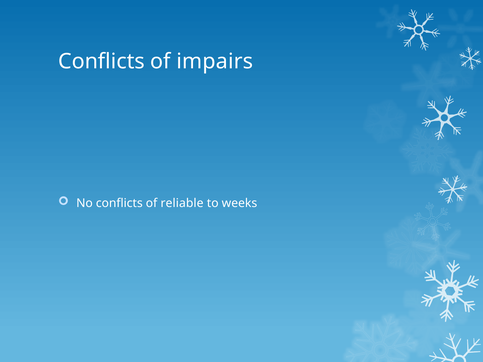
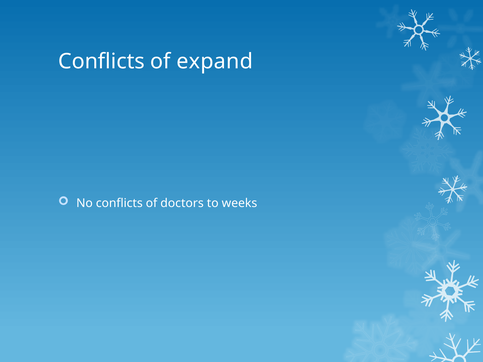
impairs: impairs -> expand (215, 62)
reliable: reliable -> doctors (182, 203)
